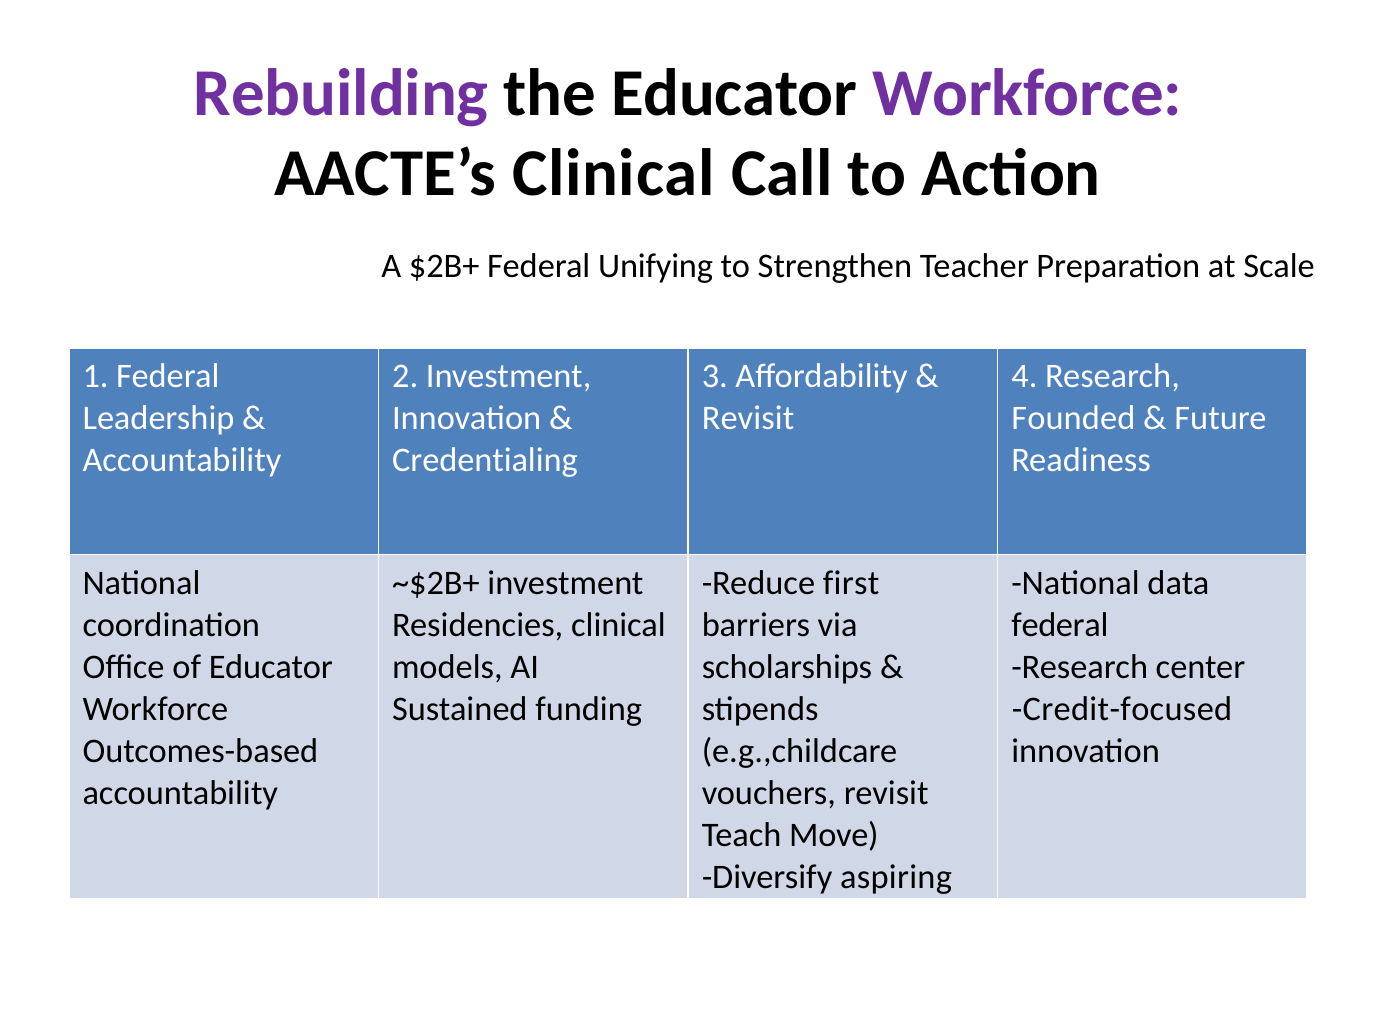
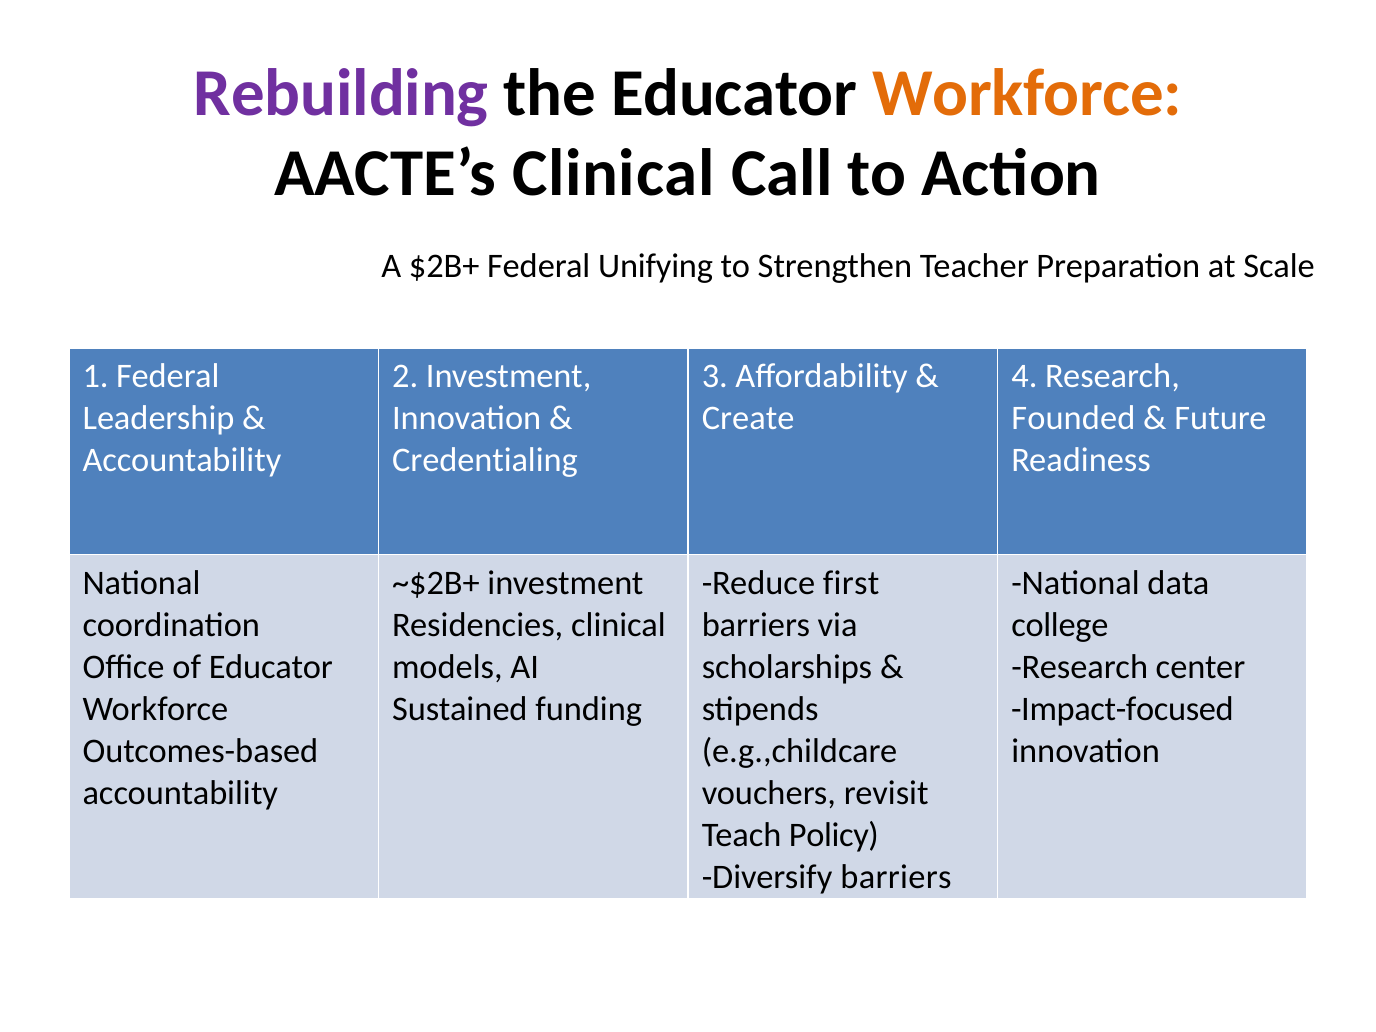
Workforce colour: purple -> orange (1027, 93)
Revisit: Revisit -> Create (748, 418)
federal: federal -> college (1060, 625)
Credit-focused: Credit-focused -> Impact-focused (1122, 709)
Move: Move -> Policy (834, 835)
Diversify aspiring: aspiring -> barriers (896, 877)
